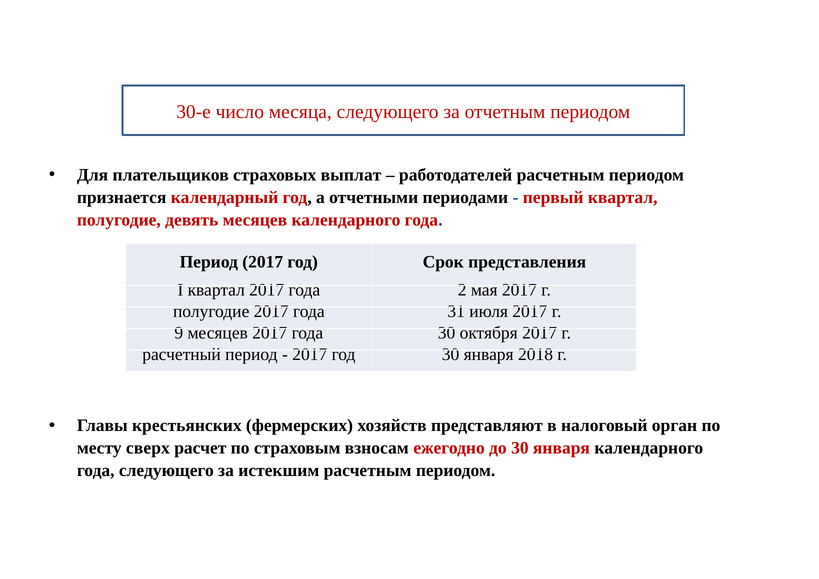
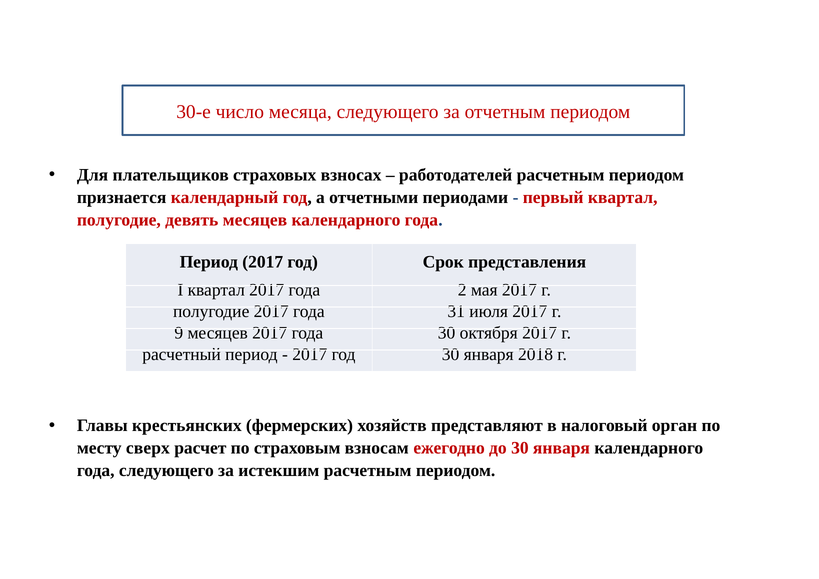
выплат: выплат -> взносах (351, 175)
